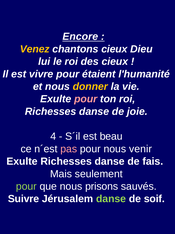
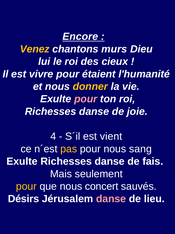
chantons cieux: cieux -> murs (114, 49)
beau: beau -> vient (111, 136)
pas colour: pink -> yellow (69, 148)
venir: venir -> sang (140, 148)
pour colour: light green -> yellow (26, 186)
prisons: prisons -> concert (102, 186)
Suivre: Suivre -> Désirs (23, 198)
danse colour: light green -> pink (111, 198)
soif: soif -> lieu (154, 198)
